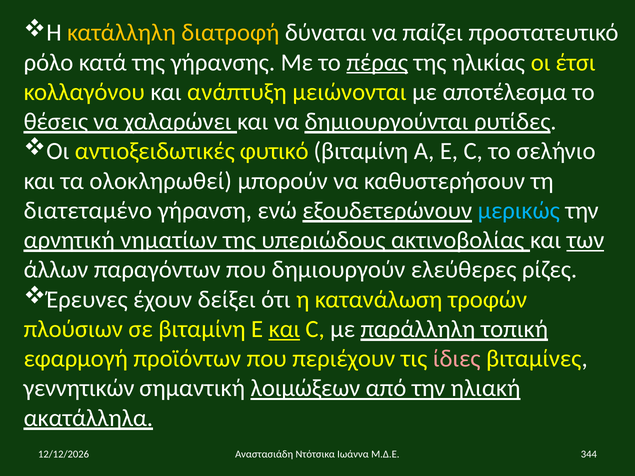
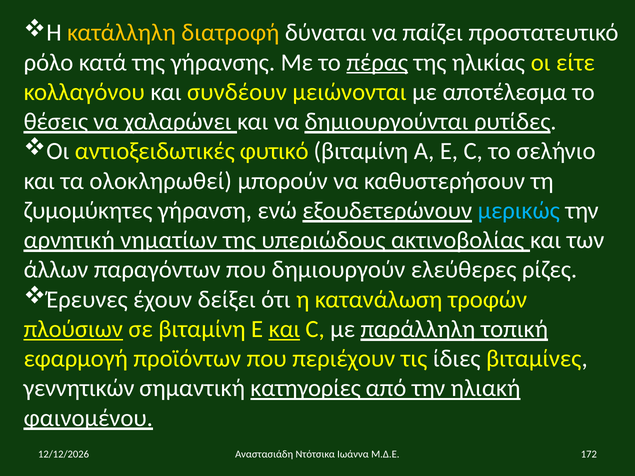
έτσι: έτσι -> είτε (575, 62)
ανάπτυξη: ανάπτυξη -> συνδέουν (237, 92)
διατεταμένο: διατεταμένο -> ζυμομύκητες (88, 211)
των underline: present -> none (586, 240)
πλούσιων underline: none -> present (73, 329)
ίδιες colour: pink -> white (457, 359)
λοιμώξεων: λοιμώξεων -> κατηγορίες (306, 389)
ακατάλληλα: ακατάλληλα -> φαινομένου (88, 418)
344: 344 -> 172 (589, 455)
